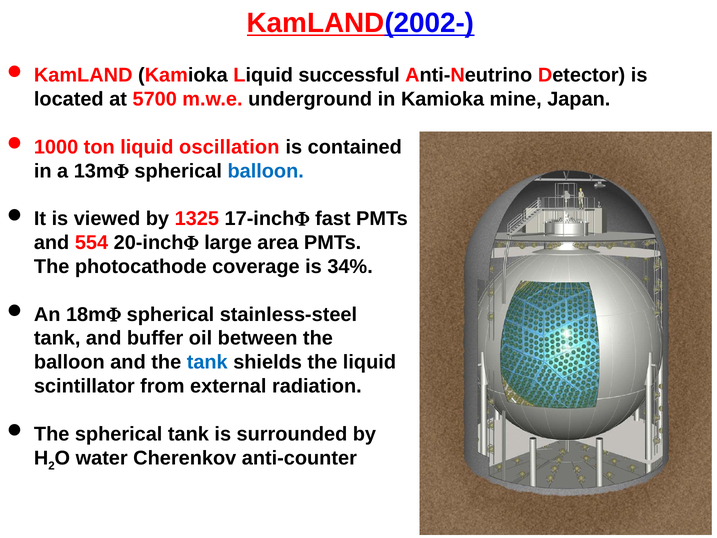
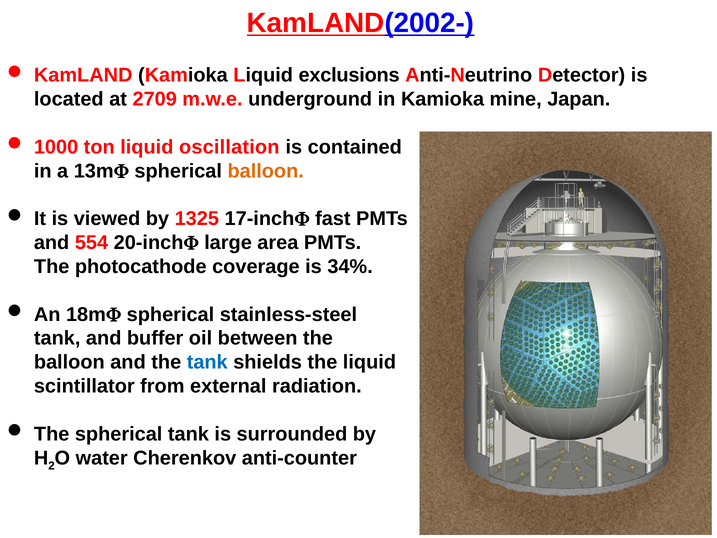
successful: successful -> exclusions (349, 75)
5700: 5700 -> 2709 (155, 99)
balloon colour: blue -> orange (266, 171)
